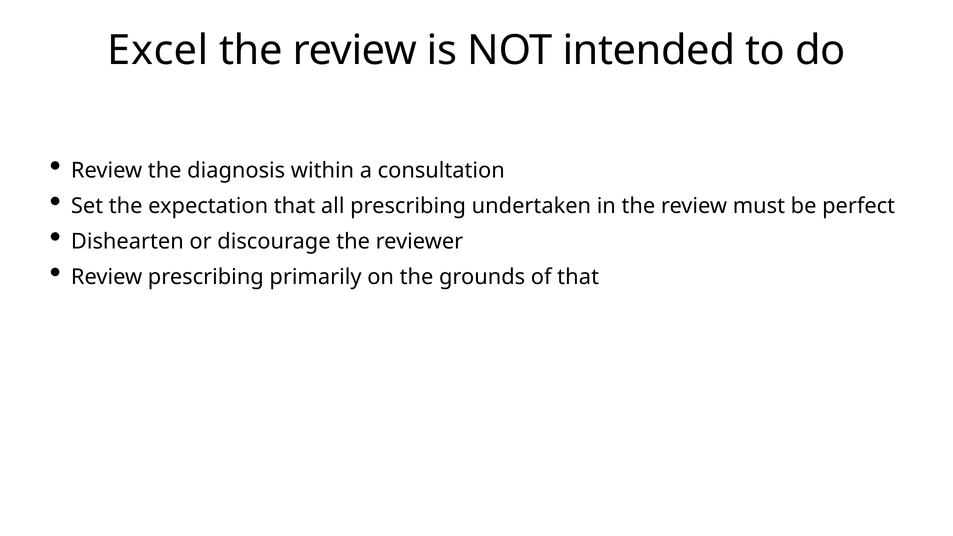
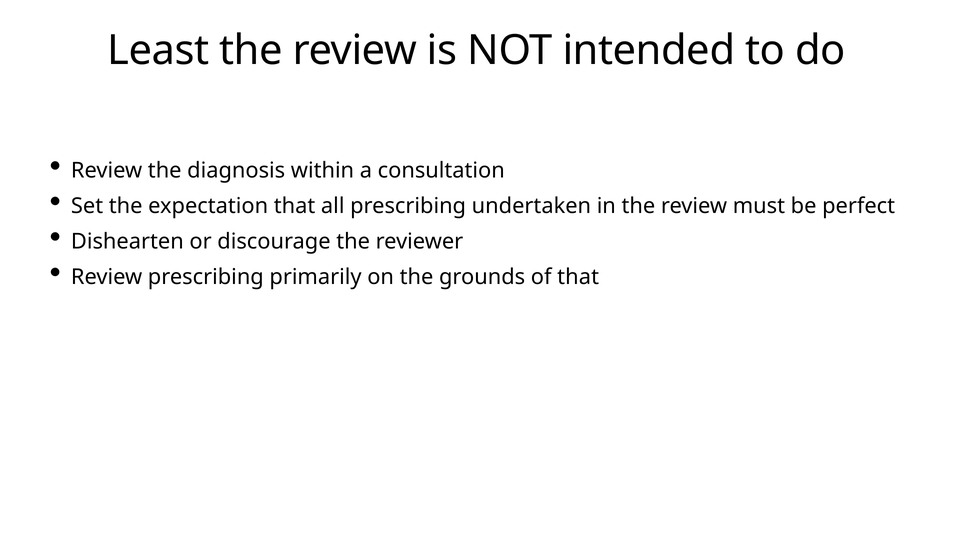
Excel: Excel -> Least (158, 51)
